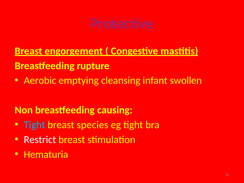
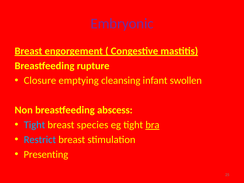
Protective: Protective -> Embryonic (122, 24)
Aerobic: Aerobic -> Closure (40, 81)
causing: causing -> abscess (115, 110)
bra underline: none -> present (152, 125)
Restrict colour: white -> light blue (40, 140)
Hematuria: Hematuria -> Presenting (46, 154)
